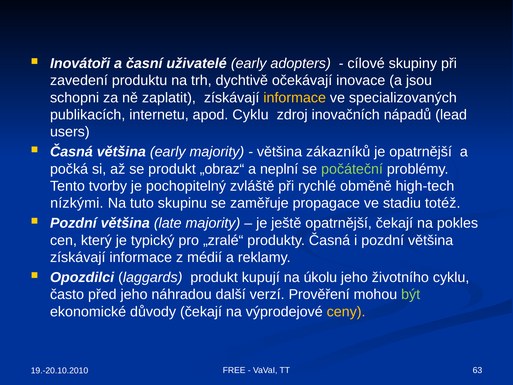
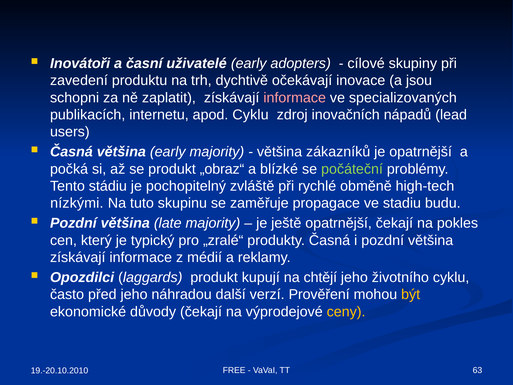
informace colour: yellow -> pink (295, 98)
neplní: neplní -> blízké (279, 169)
tvorby: tvorby -> stádiu (108, 186)
totéž: totéž -> budu (443, 203)
úkolu: úkolu -> chtějí (320, 277)
být colour: light green -> yellow (411, 294)
